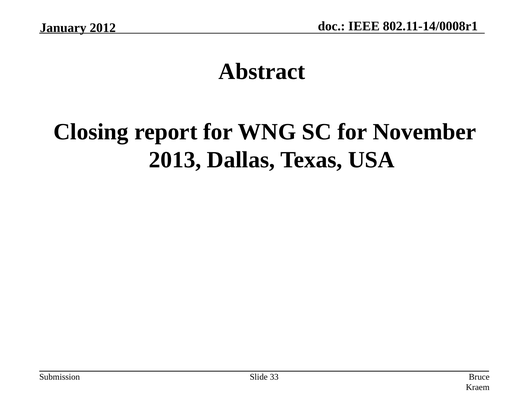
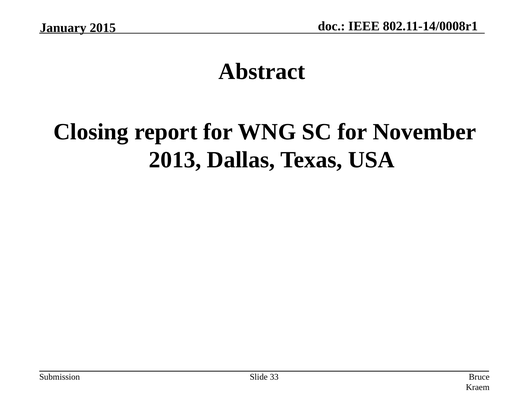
2012: 2012 -> 2015 (103, 28)
